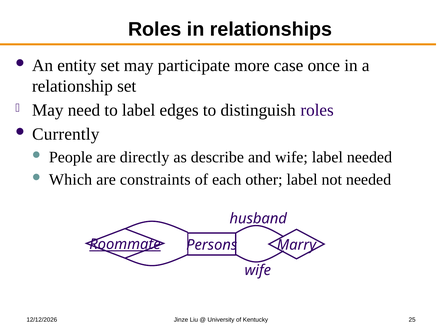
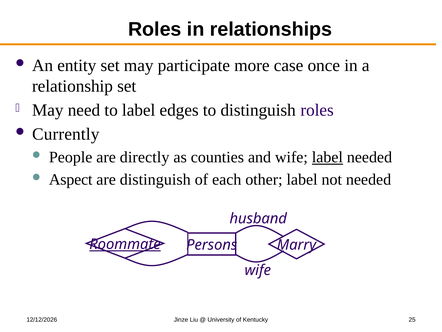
describe: describe -> counties (217, 157)
label underline: none -> present (327, 157)
Which: Which -> Aspect (71, 179)
are constraints: constraints -> distinguish (155, 179)
